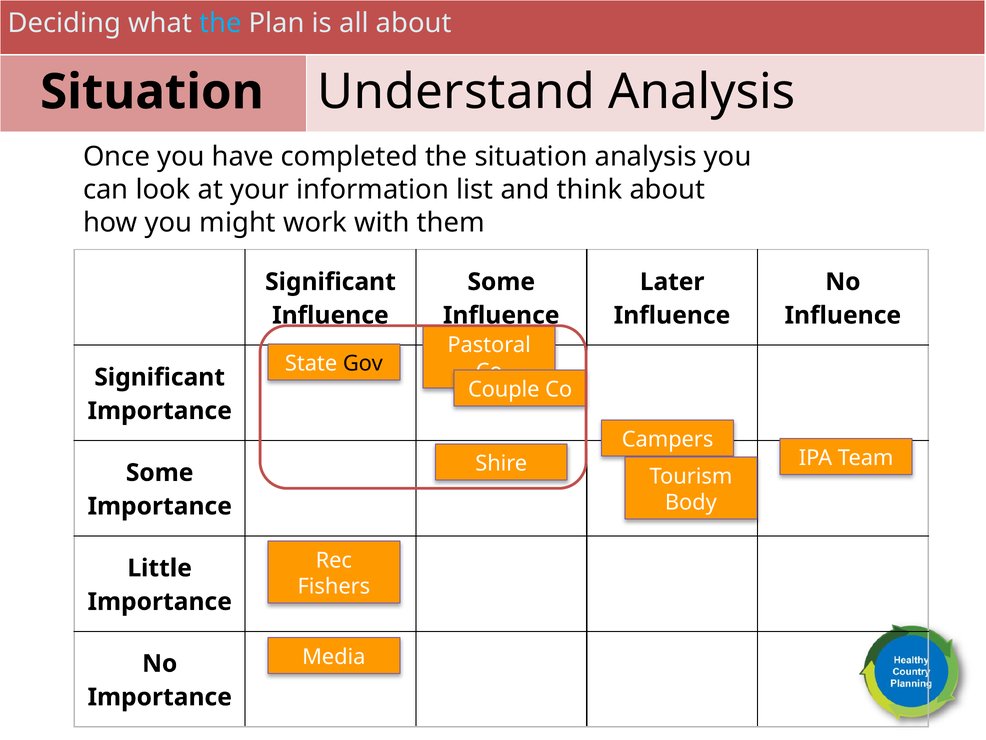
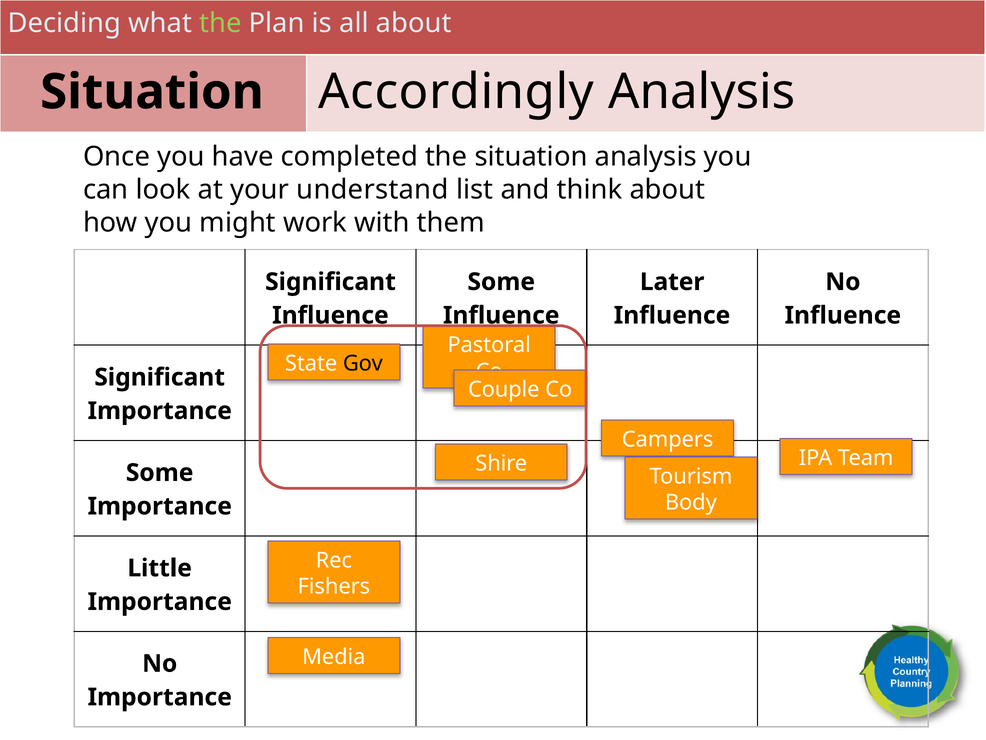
the colour: light blue -> light green (220, 23)
Understand: Understand -> Accordingly (456, 92)
information: information -> understand (372, 190)
